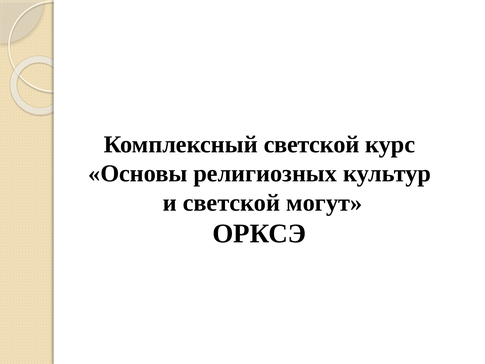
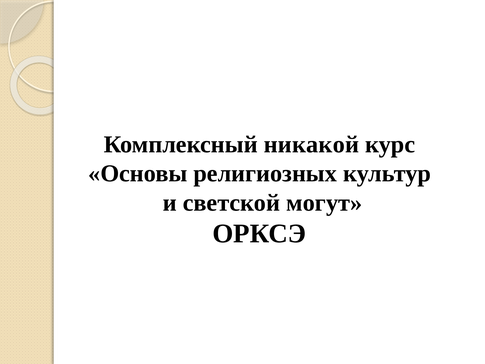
Комплексный светской: светской -> никакой (311, 144)
